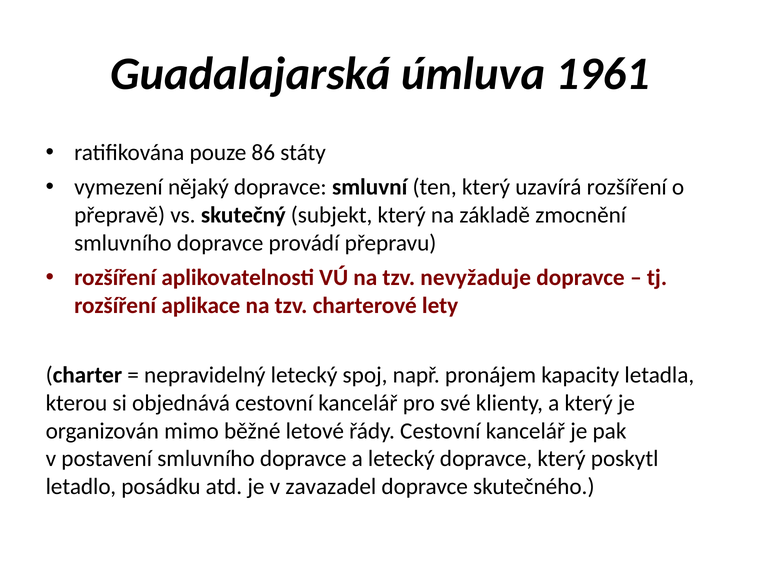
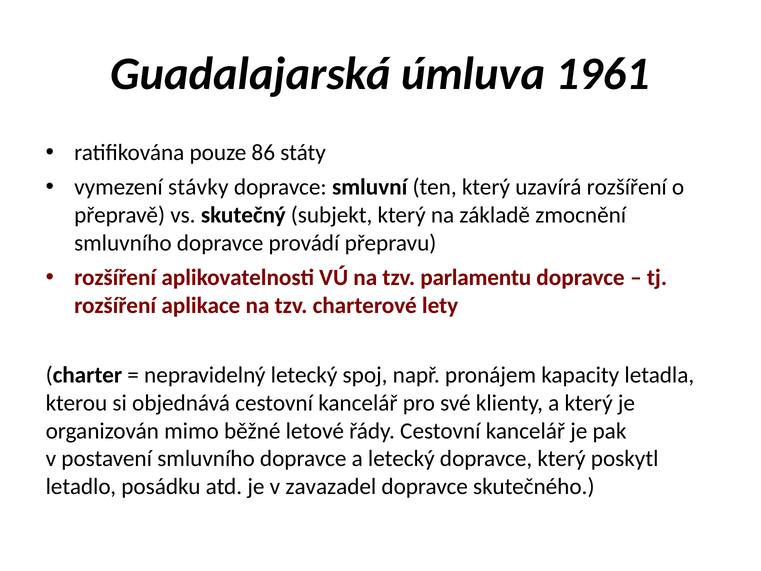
nějaký: nějaký -> stávky (198, 187)
nevyžaduje: nevyžaduje -> parlamentu (476, 278)
